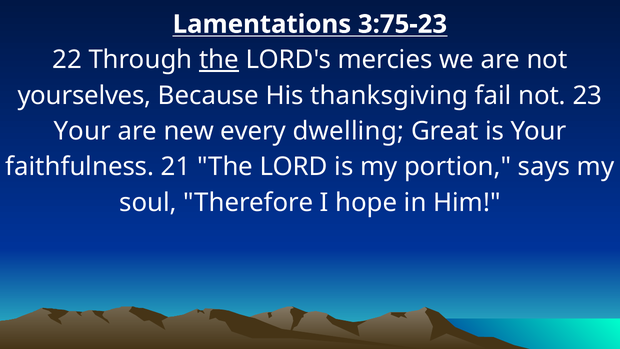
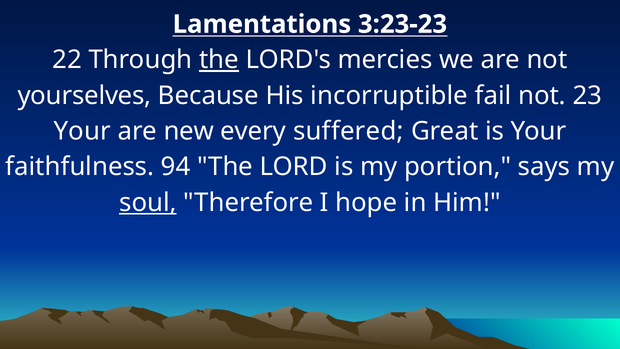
3:75-23: 3:75-23 -> 3:23-23 (402, 24)
thanksgiving: thanksgiving -> incorruptible (389, 95)
dwelling: dwelling -> suffered (348, 131)
21: 21 -> 94 (176, 167)
soul underline: none -> present (148, 202)
